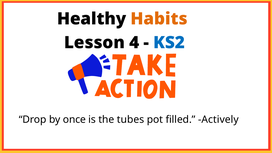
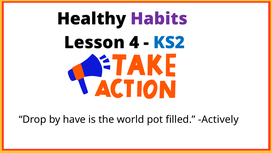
Habits colour: orange -> purple (159, 19)
once: once -> have (74, 120)
tubes: tubes -> world (131, 120)
